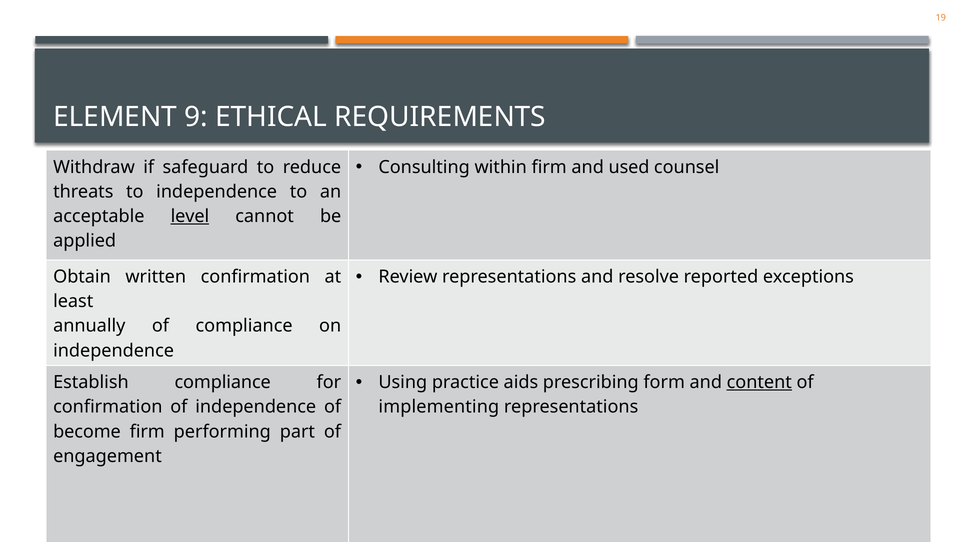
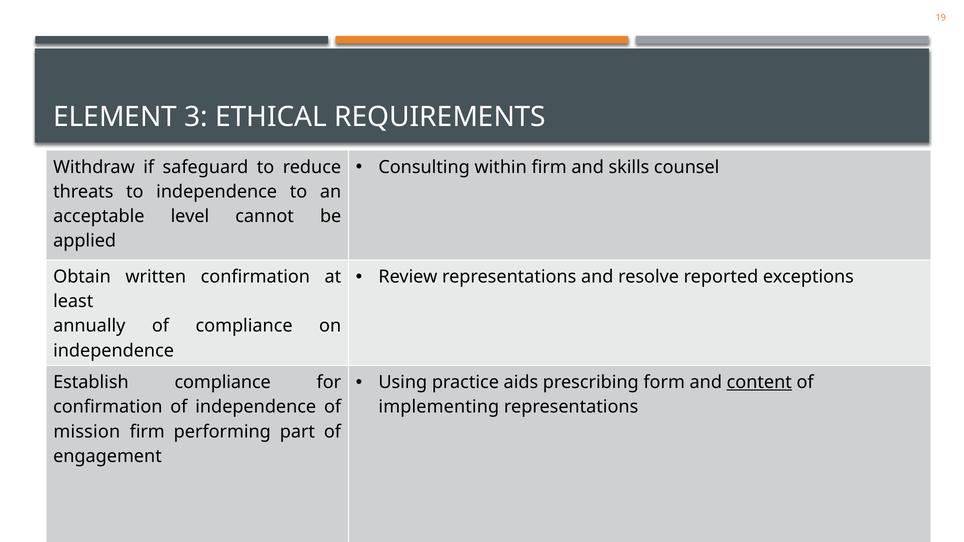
9: 9 -> 3 (196, 117)
used: used -> skills (629, 167)
level underline: present -> none (190, 216)
become: become -> mission (87, 432)
